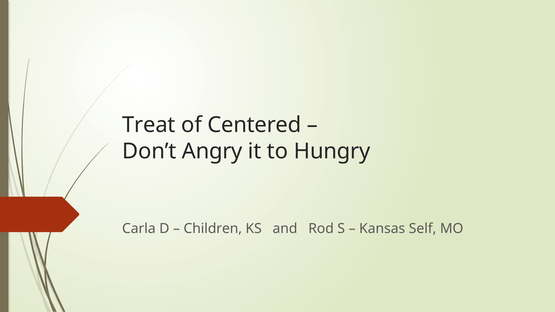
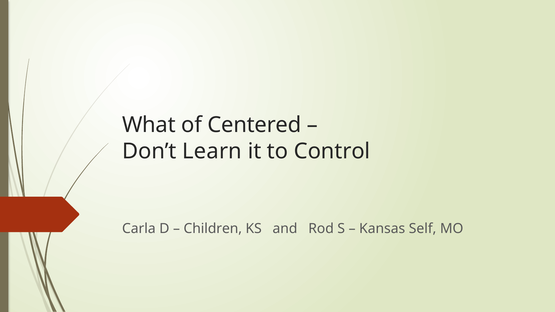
Treat: Treat -> What (149, 125)
Angry: Angry -> Learn (212, 151)
Hungry: Hungry -> Control (332, 151)
